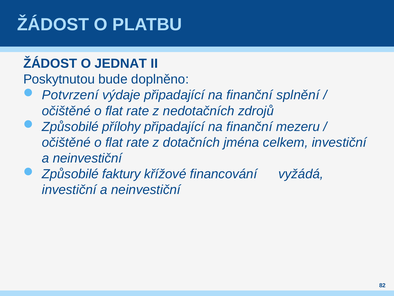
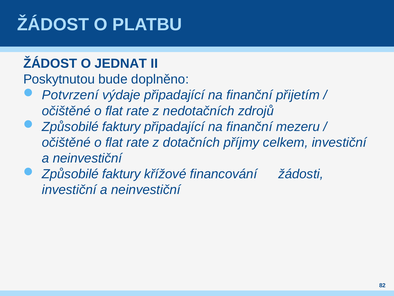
splnění: splnění -> přijetím (298, 95)
přílohy: přílohy -> faktury (121, 127)
jména: jména -> příjmy (241, 142)
vyžádá: vyžádá -> žádosti (301, 174)
